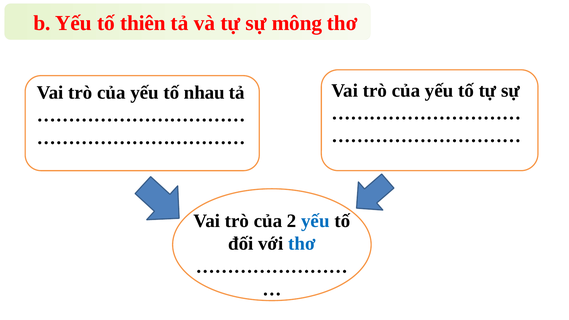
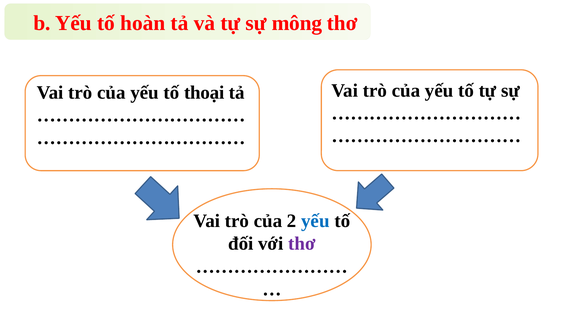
thiên: thiên -> hoàn (143, 23)
nhau: nhau -> thoại (204, 92)
thơ colour: blue -> purple (302, 244)
